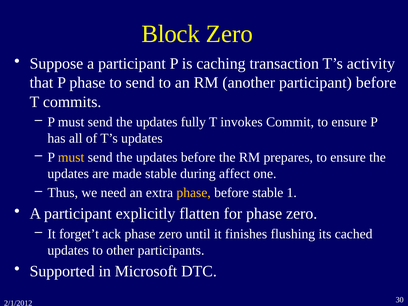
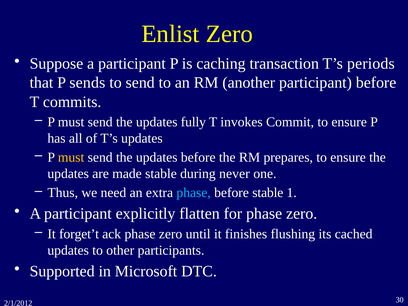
Block: Block -> Enlist (170, 34)
activity: activity -> periods (371, 64)
P phase: phase -> sends (87, 83)
affect: affect -> never (234, 174)
phase colour: yellow -> light blue (194, 193)
